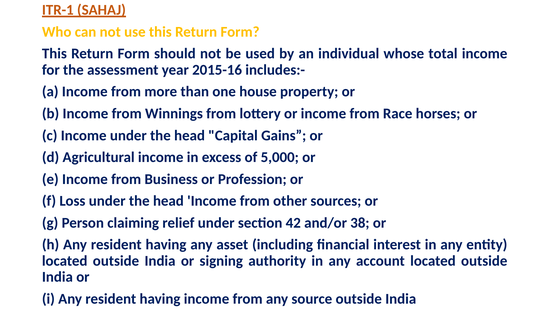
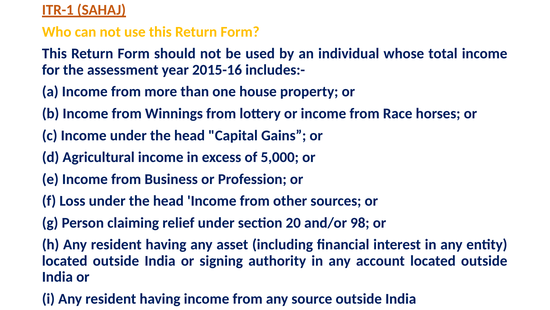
42: 42 -> 20 (293, 222)
38: 38 -> 98 (360, 222)
